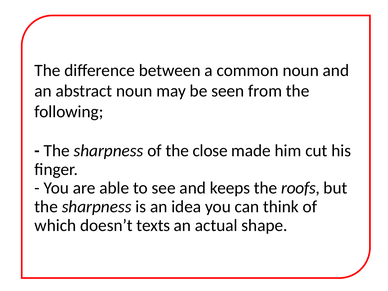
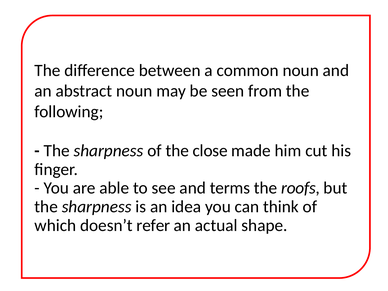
keeps: keeps -> terms (230, 188)
texts: texts -> refer (153, 225)
